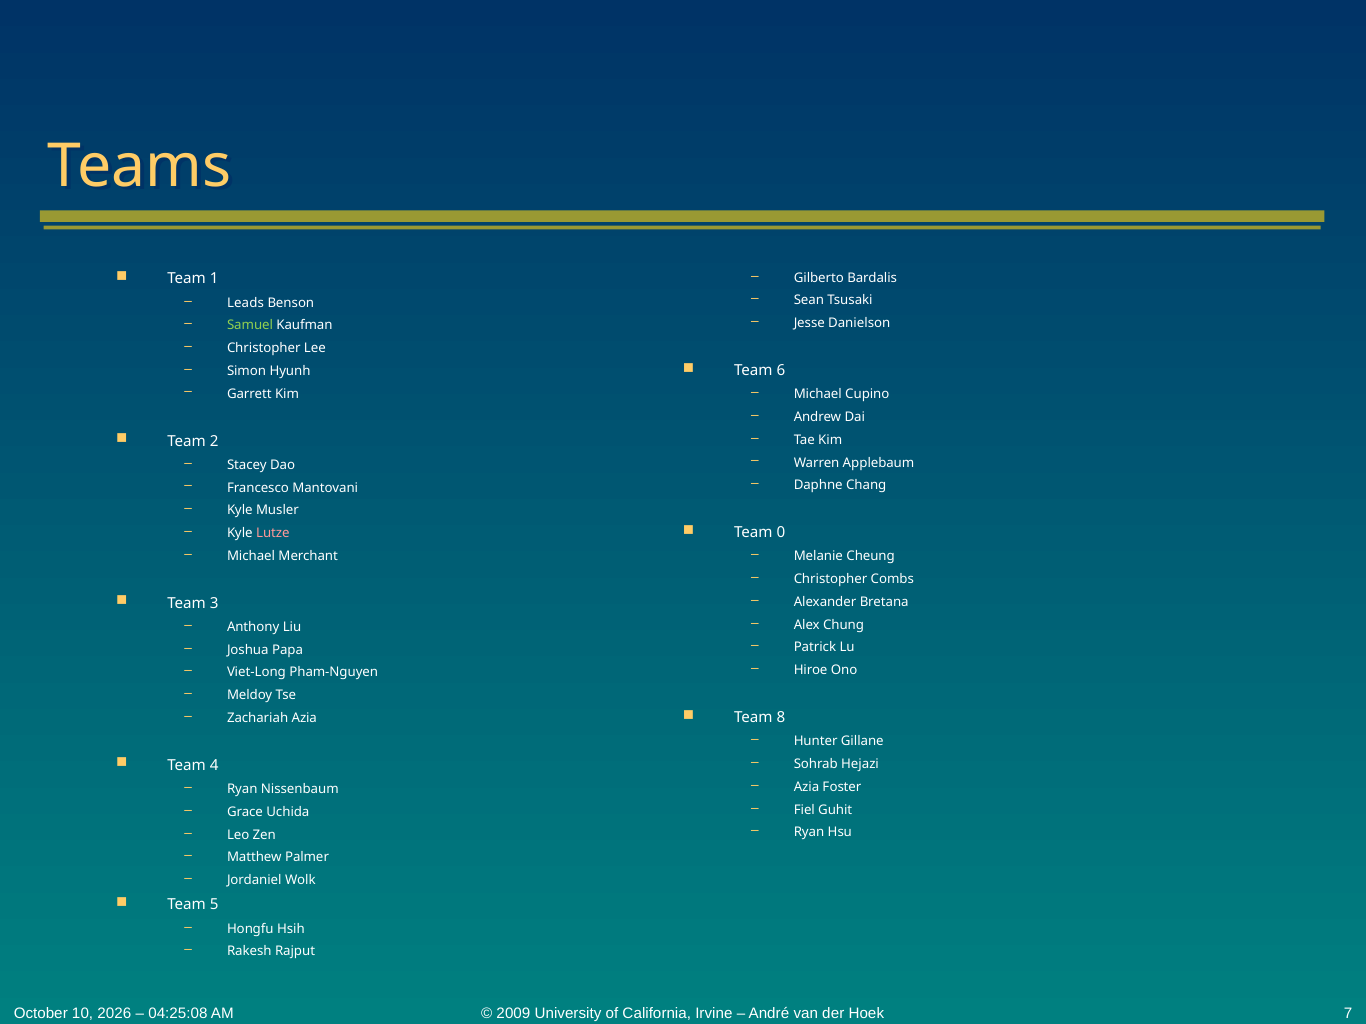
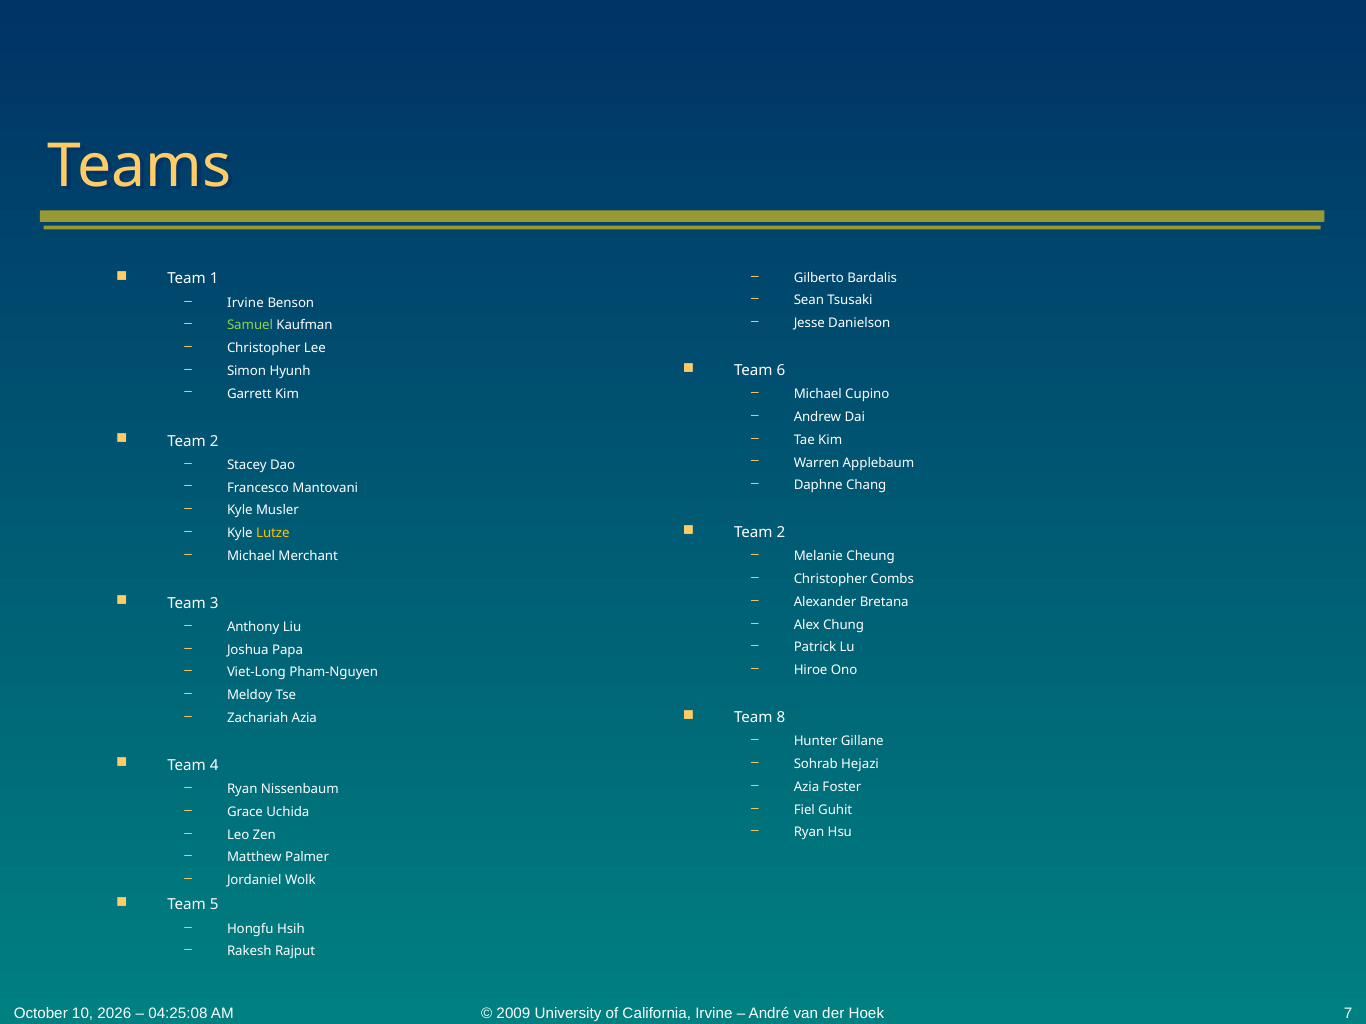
Leads: Leads -> Irvine (245, 303)
0: 0 -> 2 (781, 533)
Lutze colour: pink -> yellow (273, 533)
